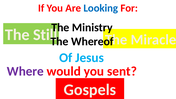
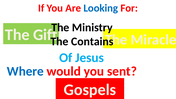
Still: Still -> Gift (45, 35)
Whereof: Whereof -> Contains (92, 42)
Where colour: purple -> blue (25, 71)
